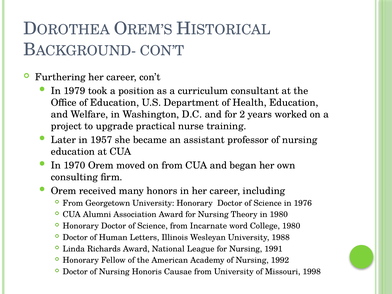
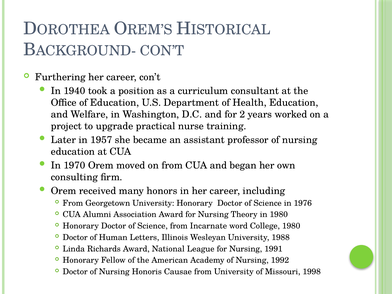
1979: 1979 -> 1940 (74, 91)
